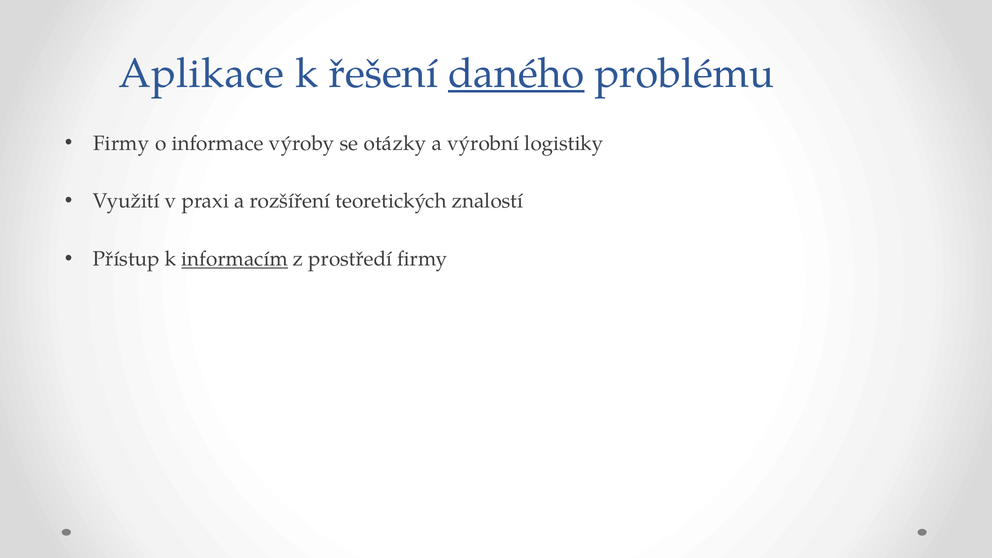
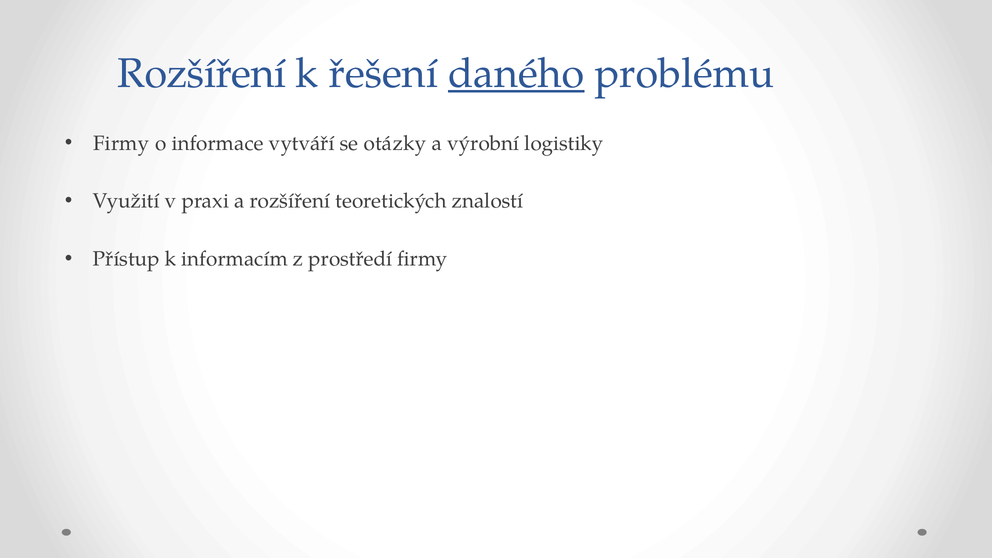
Aplikace: Aplikace -> Rozšíření (202, 73)
výroby: výroby -> vytváří (302, 143)
informacím underline: present -> none (235, 259)
